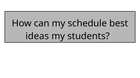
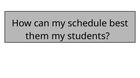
ideas: ideas -> them (37, 36)
